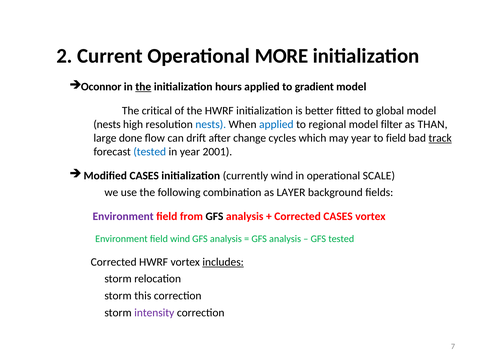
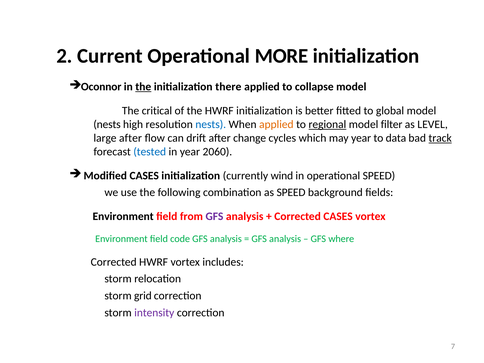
hours: hours -> there (228, 87)
gradient: gradient -> collapse (314, 87)
applied colour: blue -> orange (276, 124)
regional underline: none -> present (327, 124)
THAN: THAN -> LEVEL (433, 124)
large done: done -> after (131, 138)
to field: field -> data (396, 138)
2001: 2001 -> 2060 (217, 152)
operational SCALE: SCALE -> SPEED (379, 176)
as LAYER: LAYER -> SPEED (291, 193)
Environment colour: purple -> black (123, 216)
GFS colour: black -> purple (214, 216)
field wind: wind -> code (180, 239)
GFS tested: tested -> where (341, 239)
includes underline: present -> none (223, 262)
this: this -> grid (143, 296)
